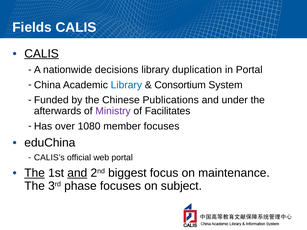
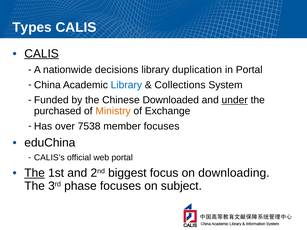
Fields: Fields -> Types (32, 27)
Consortium: Consortium -> Collections (180, 85)
Publications: Publications -> Downloaded (171, 100)
under underline: none -> present (235, 100)
afterwards: afterwards -> purchased (58, 111)
Ministry colour: purple -> orange (113, 111)
Facilitates: Facilitates -> Exchange (168, 111)
1080: 1080 -> 7538 (89, 126)
and underline: present -> none (77, 173)
maintenance: maintenance -> downloading (234, 173)
